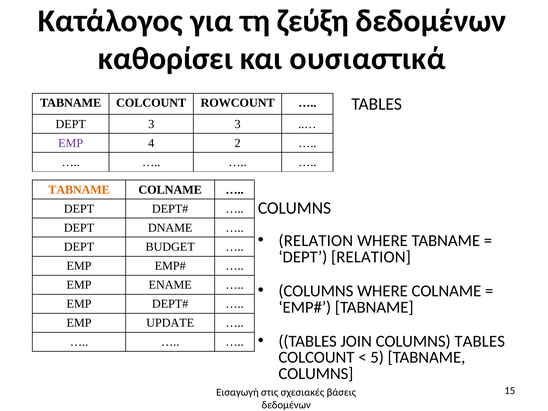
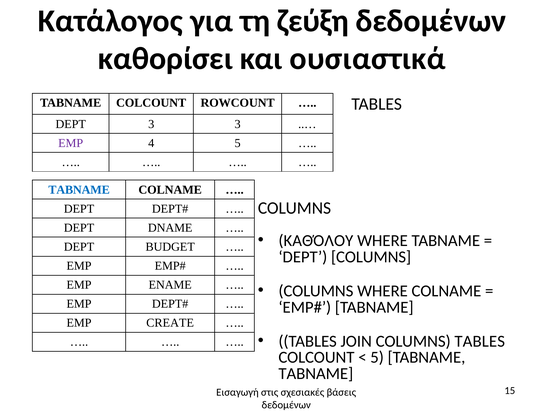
4 2: 2 -> 5 (238, 143)
TABNAME colour: orange -> blue (79, 190)
RELATION: RELATION -> ΚΑΘΌΛΟΥ (316, 241)
DEPT RELATION: RELATION -> COLUMNS (371, 257)
UPDATE: UPDATE -> CREATE (170, 323)
COLUMNS: COLUMNS -> TABNAME (316, 374)
